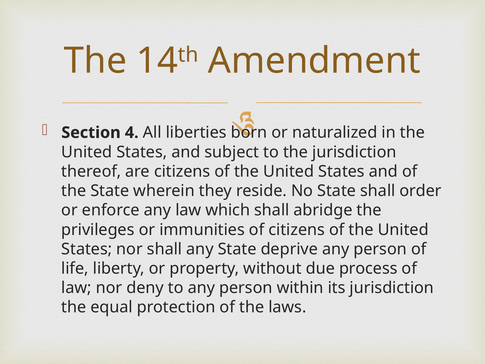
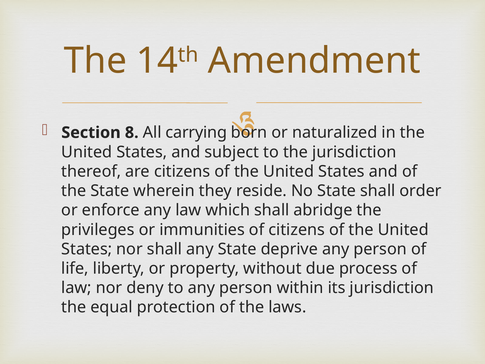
4: 4 -> 8 (132, 133)
liberties: liberties -> carrying (196, 133)
